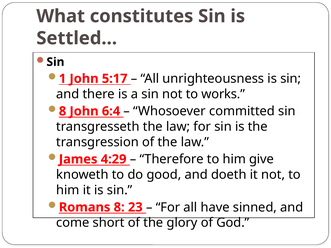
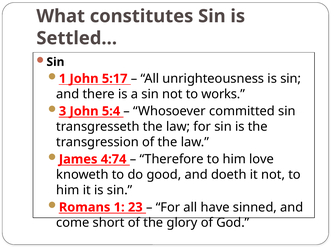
8: 8 -> 3 (63, 111)
6:4: 6:4 -> 5:4 (111, 111)
4:29: 4:29 -> 4:74 (114, 159)
give: give -> love (262, 159)
Romans 8: 8 -> 1 (119, 207)
